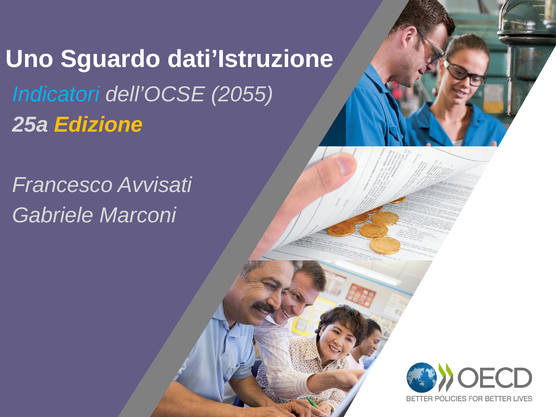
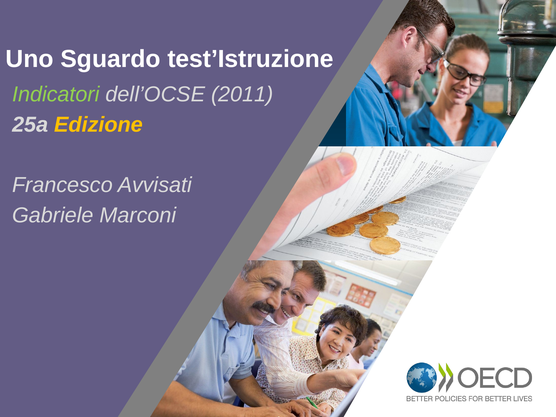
dati’Istruzione: dati’Istruzione -> test’Istruzione (251, 59)
Indicatori colour: light blue -> light green (56, 94)
2055: 2055 -> 2011 (242, 94)
